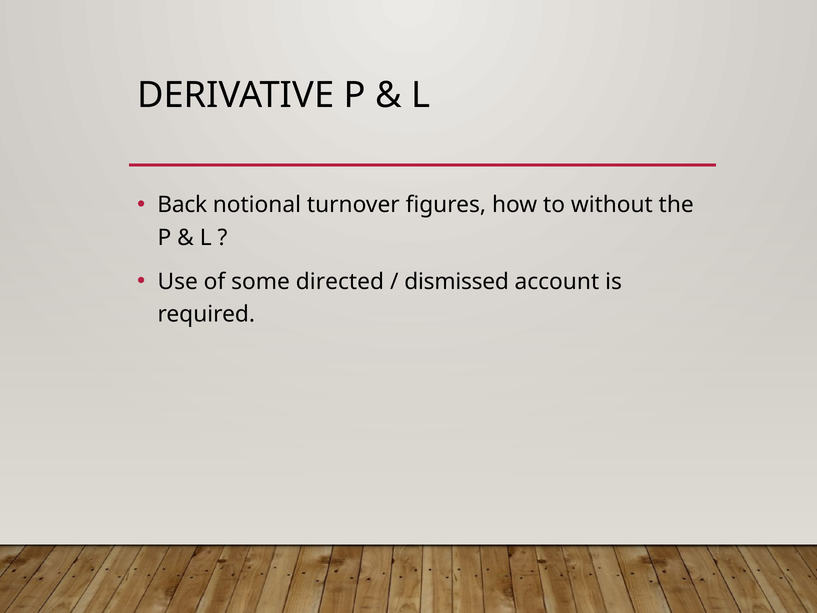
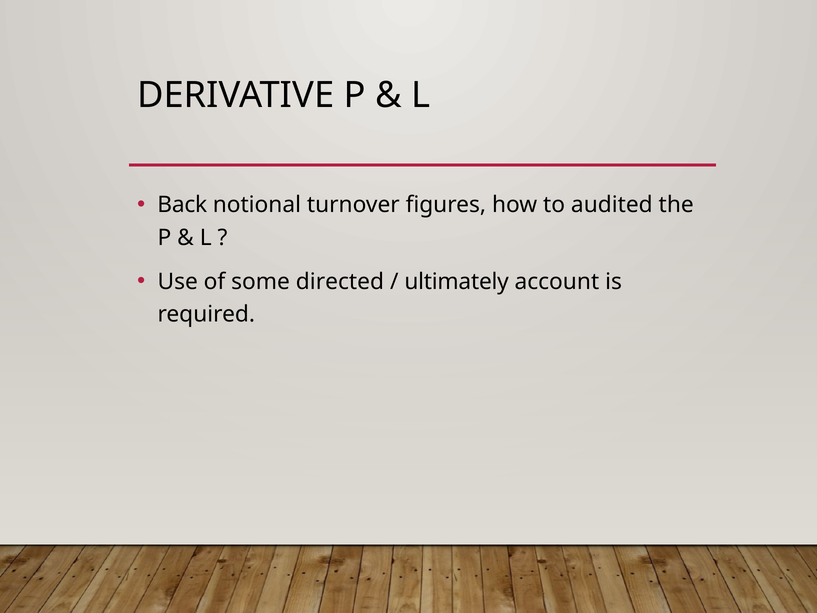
without: without -> audited (612, 205)
dismissed: dismissed -> ultimately (457, 282)
